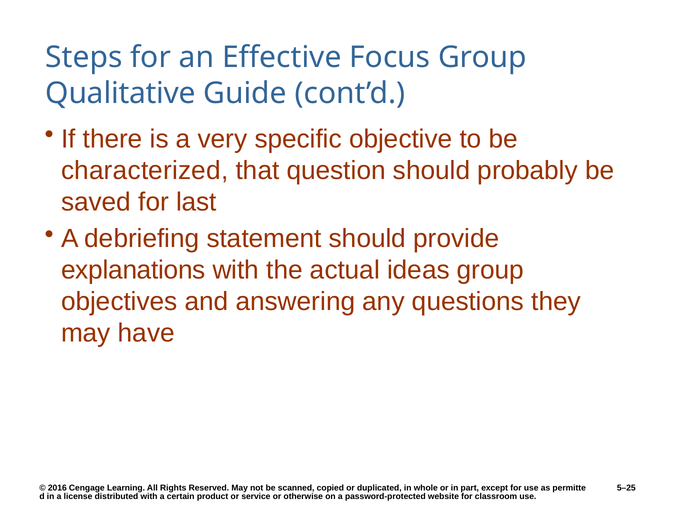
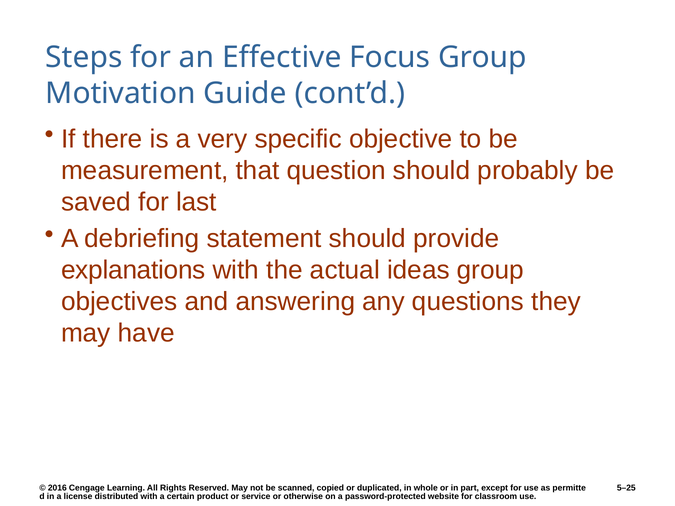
Qualitative: Qualitative -> Motivation (121, 93)
characterized: characterized -> measurement (145, 171)
